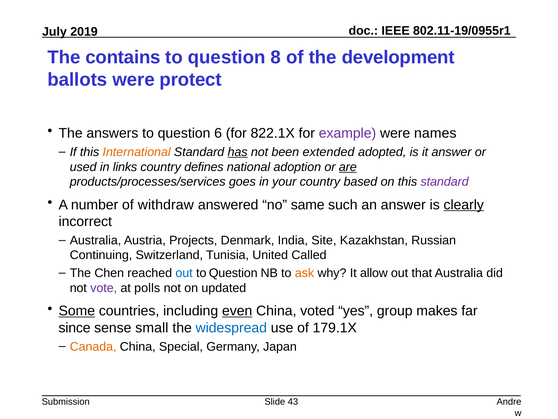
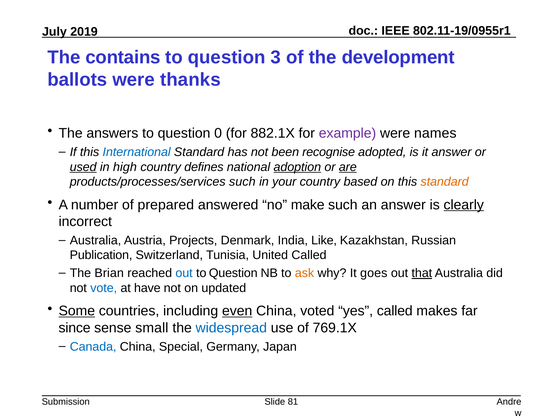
8: 8 -> 3 (276, 57)
protect: protect -> thanks (190, 79)
6: 6 -> 0 (218, 133)
822.1X: 822.1X -> 882.1X (273, 133)
International colour: orange -> blue (137, 152)
has underline: present -> none (238, 152)
extended: extended -> recognise (329, 152)
used underline: none -> present (83, 167)
links: links -> high (125, 167)
adoption underline: none -> present (297, 167)
products/processes/services goes: goes -> such (242, 182)
standard colour: purple -> orange (445, 182)
withdraw: withdraw -> prepared (166, 204)
same: same -> make (308, 204)
Site: Site -> Like (324, 240)
Continuing: Continuing -> Publication (101, 255)
Chen: Chen -> Brian (109, 273)
allow: allow -> goes (374, 273)
that underline: none -> present (422, 273)
vote colour: purple -> blue (104, 288)
polls: polls -> have (147, 288)
yes group: group -> called (395, 311)
179.1X: 179.1X -> 769.1X (335, 327)
Canada colour: orange -> blue (93, 346)
43: 43 -> 81 (293, 401)
